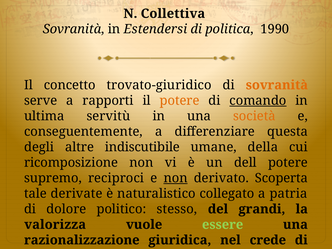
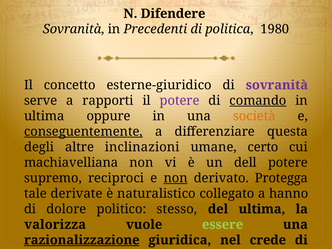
Collettiva: Collettiva -> Difendere (173, 14)
Estendersi: Estendersi -> Precedenti (155, 29)
1990: 1990 -> 1980 (275, 29)
trovato-giuridico: trovato-giuridico -> esterne-giuridico (159, 85)
sovranità colour: orange -> purple (277, 85)
potere colour: orange -> purple (180, 101)
servitù: servitù -> oppure (108, 116)
conseguentemente underline: none -> present (83, 132)
indiscutibile: indiscutibile -> inclinazioni (142, 147)
della: della -> certo (263, 147)
ricomposizione: ricomposizione -> machiavelliana (71, 163)
Scoperta: Scoperta -> Protegga (281, 178)
patria: patria -> hanno (289, 194)
del grandi: grandi -> ultima (262, 209)
razionalizzazione underline: none -> present (82, 240)
